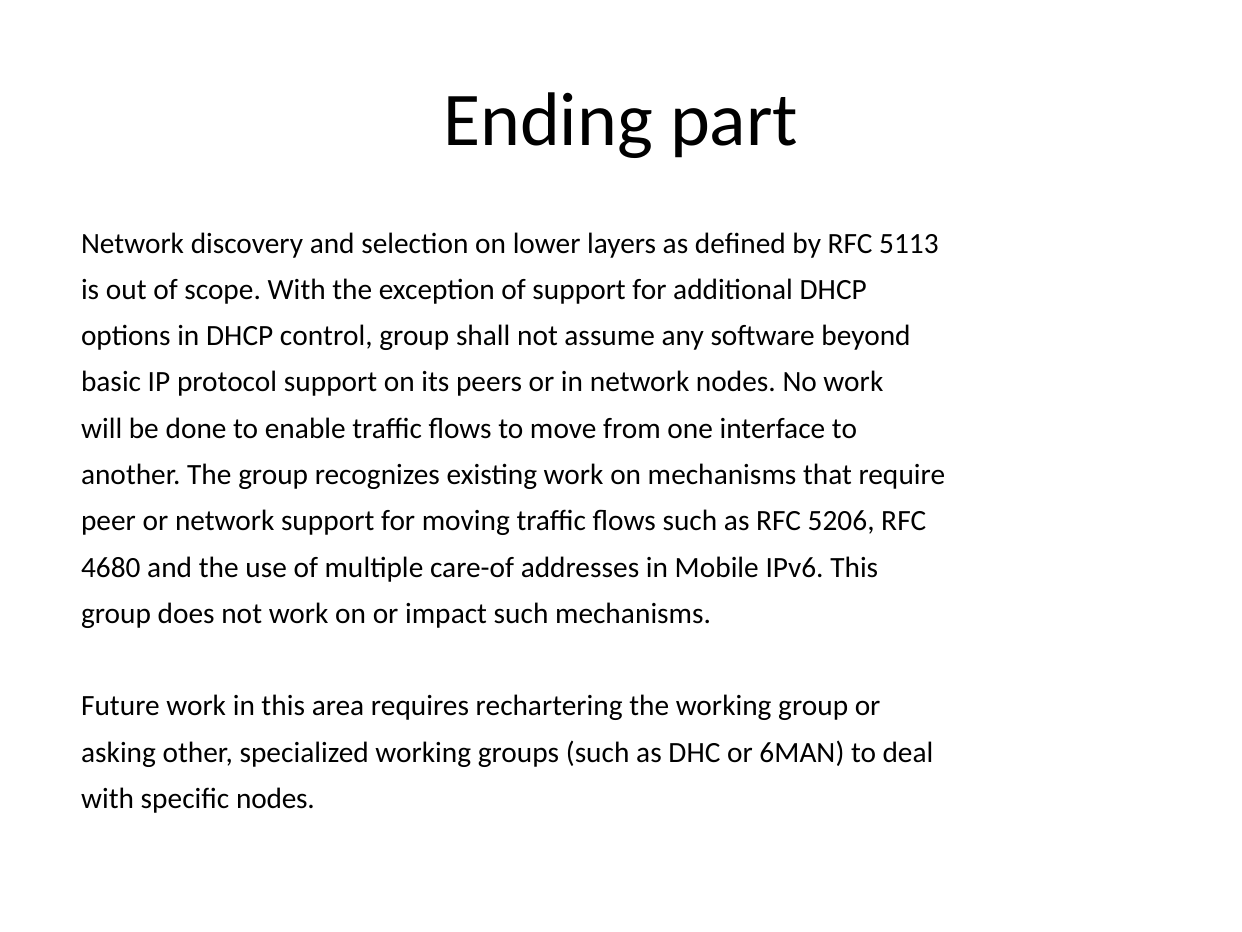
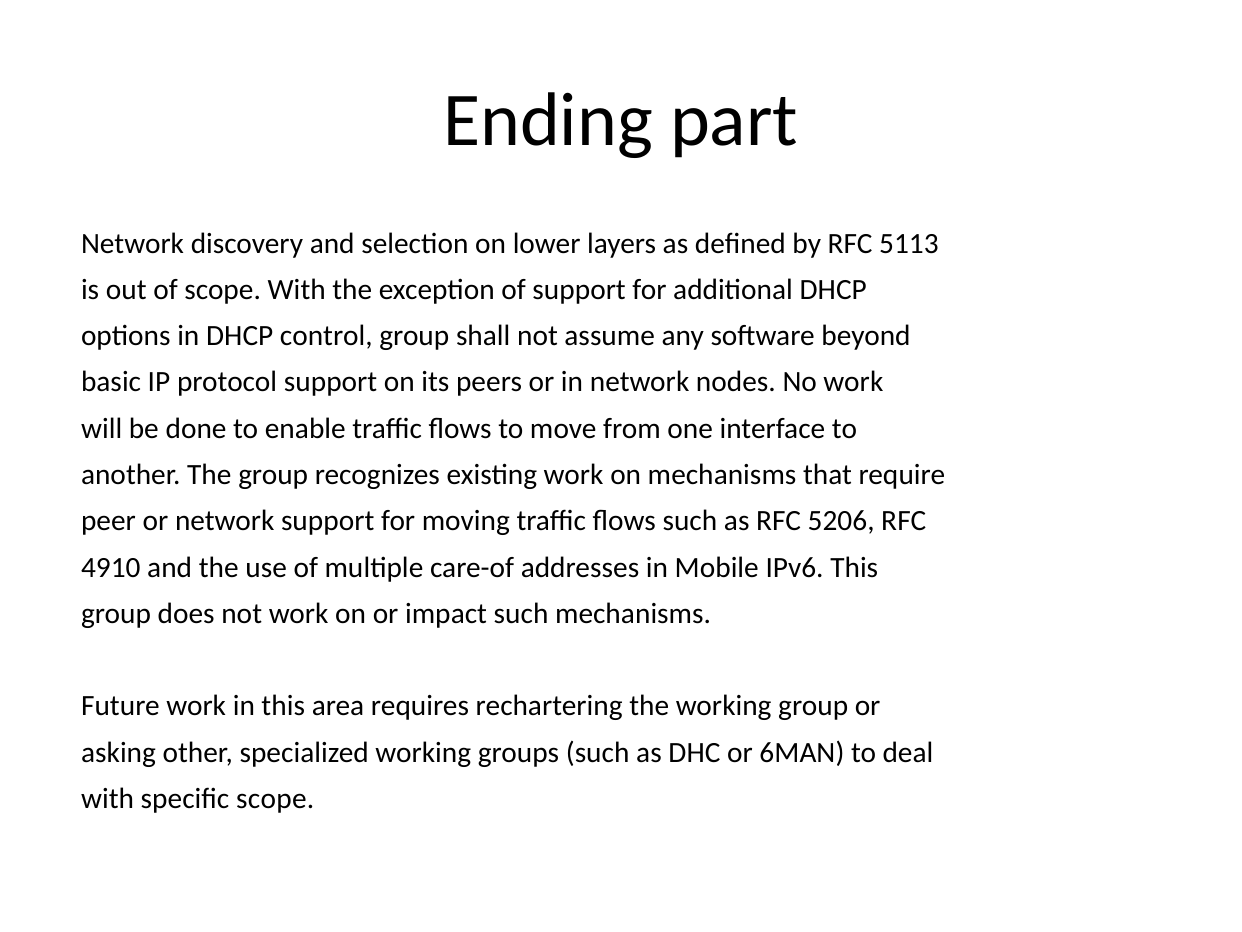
4680: 4680 -> 4910 (111, 567)
specific nodes: nodes -> scope (275, 798)
